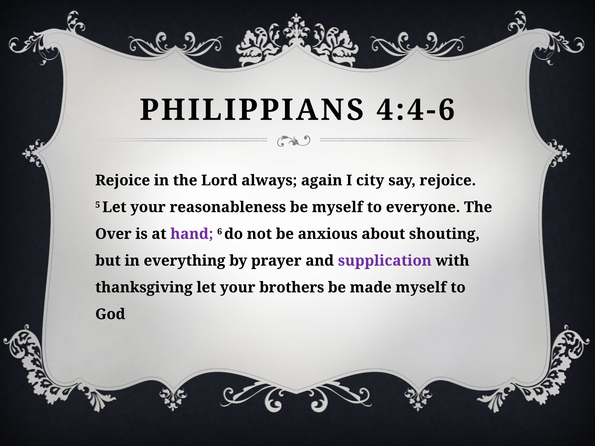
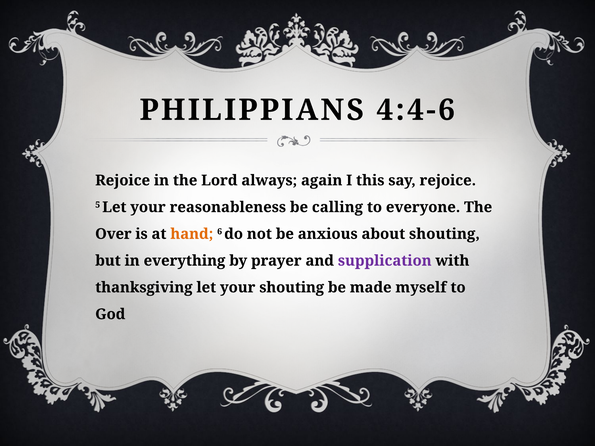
city: city -> this (370, 181)
be myself: myself -> calling (337, 207)
hand colour: purple -> orange (192, 234)
your brothers: brothers -> shouting (292, 288)
